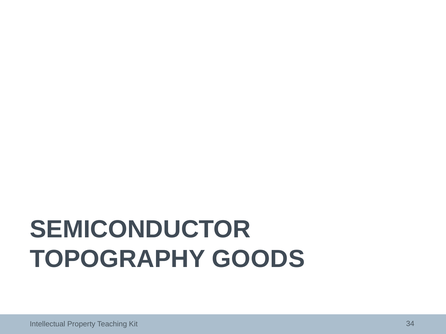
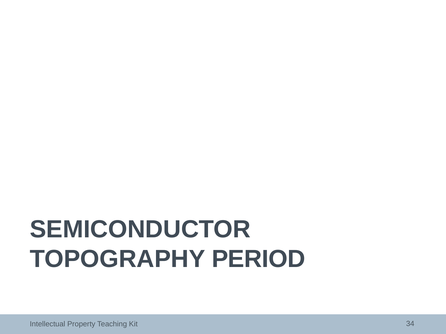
GOODS: GOODS -> PERIOD (259, 259)
